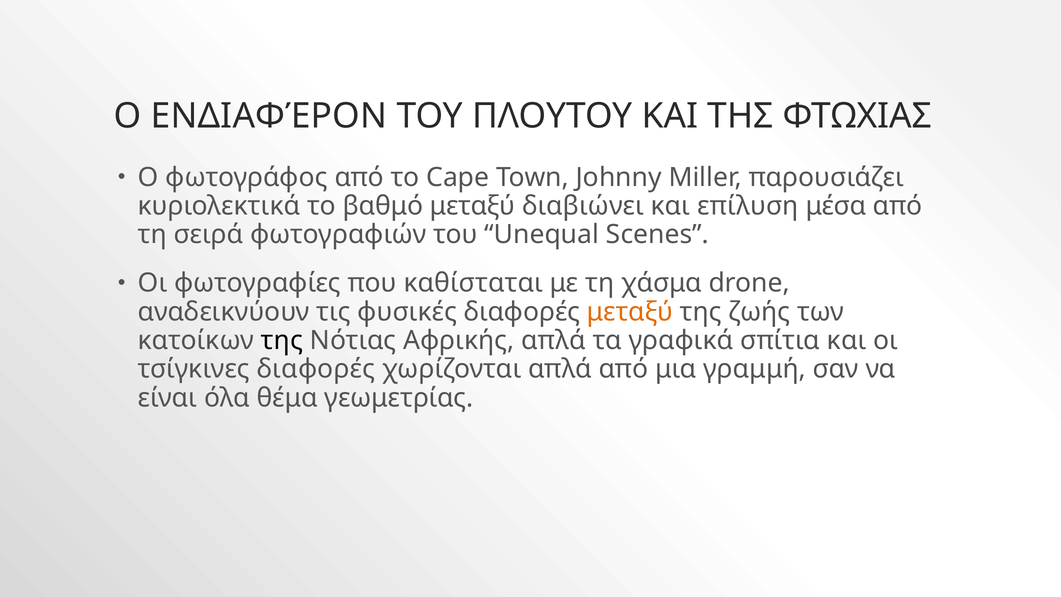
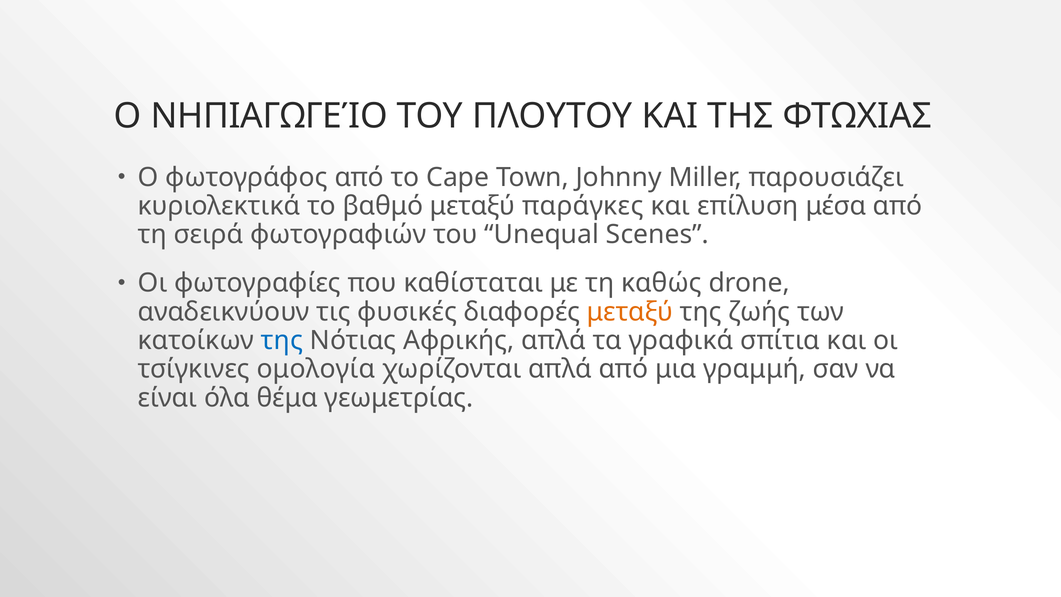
ΕΝΔΙΑΦΈΡΟΝ: ΕΝΔΙΑΦΈΡΟΝ -> ΝΗΠΙΑΓΩΓΕΊΟ (269, 116)
διαβιώνει: διαβιώνει -> παράγκες (583, 206)
χάσμα: χάσμα -> καθώς (662, 283)
της colour: black -> blue (282, 340)
τσίγκινες διαφορές: διαφορές -> ομολογία (316, 369)
